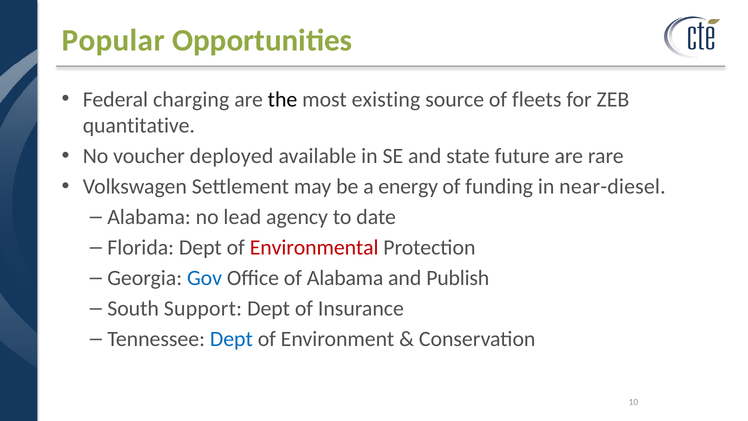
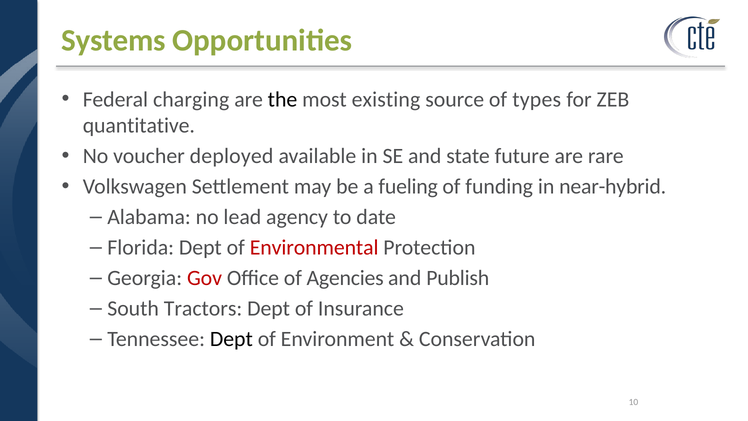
Popular: Popular -> Systems (114, 41)
fleets: fleets -> types (537, 99)
energy: energy -> fueling (408, 187)
near-diesel: near-diesel -> near-hybrid (613, 187)
Gov colour: blue -> red (205, 278)
of Alabama: Alabama -> Agencies (345, 278)
Support: Support -> Tractors (203, 309)
Dept colour: blue -> black (231, 339)
